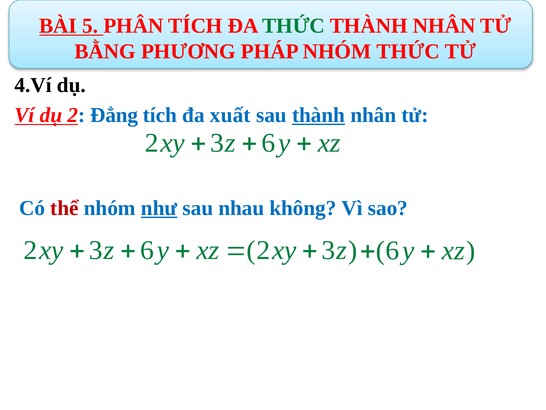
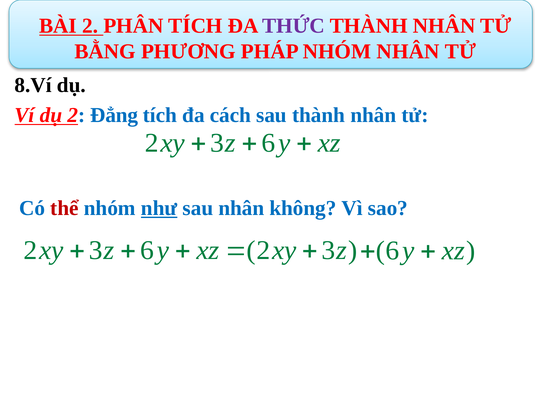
BÀI 5: 5 -> 2 (90, 26)
THỨC colour: green -> purple (294, 26)
NHÓM THỨC: THỨC -> NHÂN (408, 51)
4.Ví: 4.Ví -> 8.Ví (33, 85)
xuất: xuất -> cách (230, 115)
thành underline: present -> none (319, 115)
sau nhau: nhau -> nhân (241, 208)
